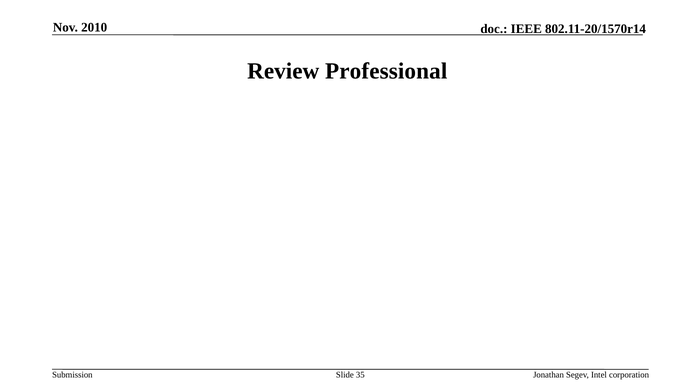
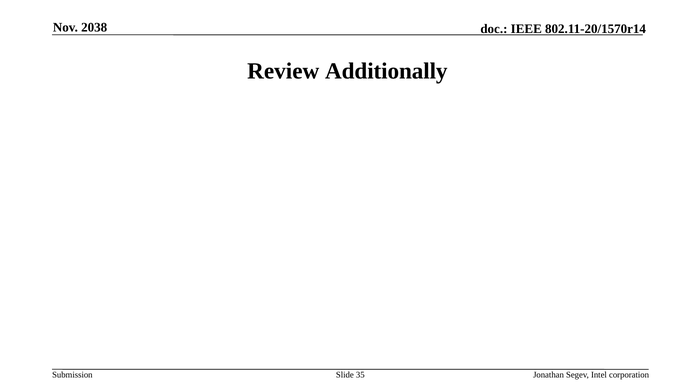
2010: 2010 -> 2038 (94, 28)
Professional: Professional -> Additionally (386, 71)
